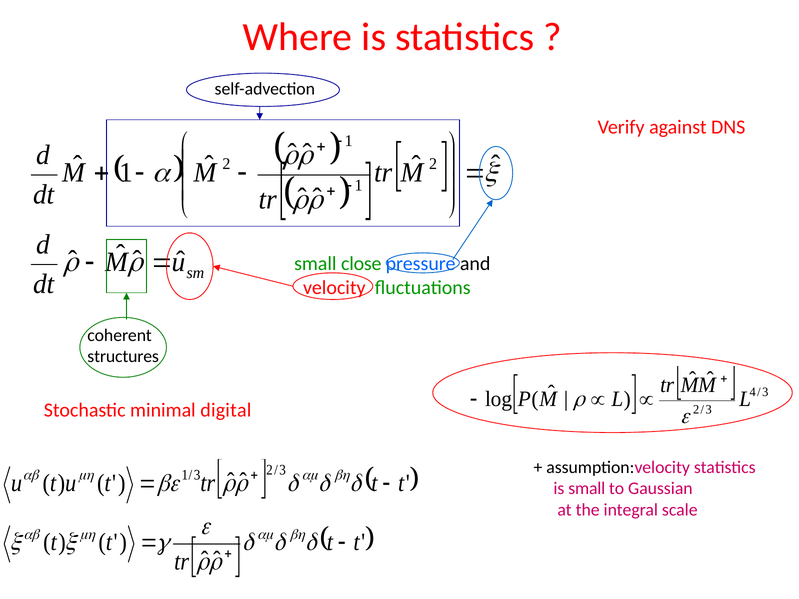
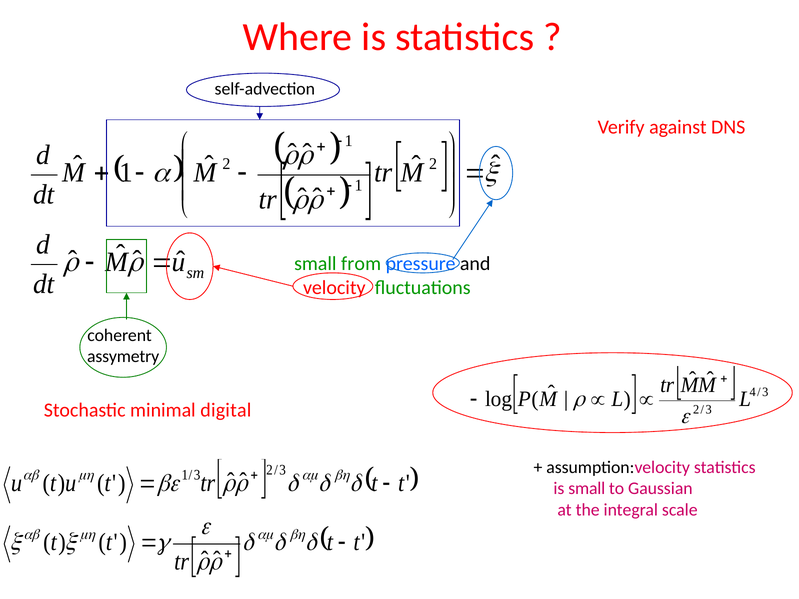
close: close -> from (361, 264)
structures: structures -> assymetry (123, 357)
